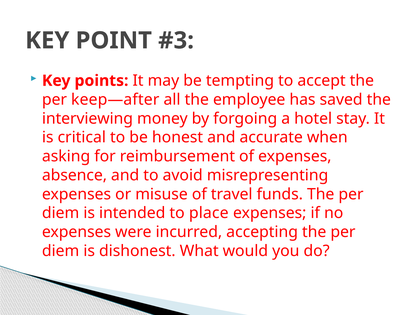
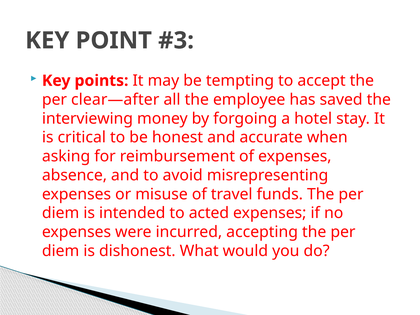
keep—after: keep—after -> clear—after (115, 100)
place: place -> acted (209, 213)
